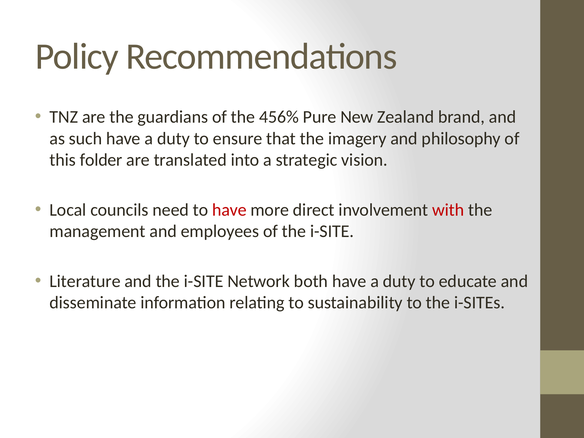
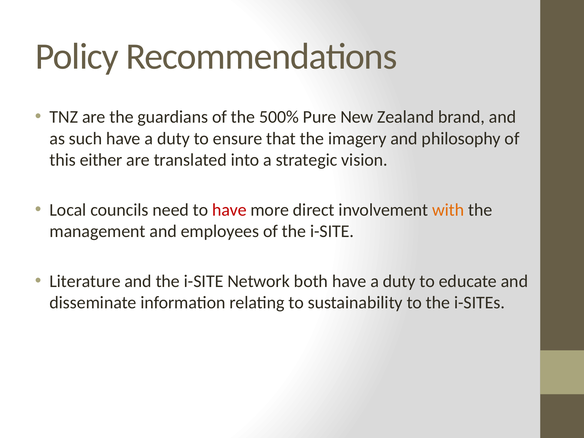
456%: 456% -> 500% (279, 117)
folder: folder -> either (101, 160)
with colour: red -> orange (448, 210)
